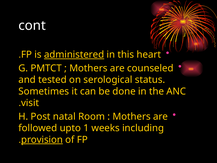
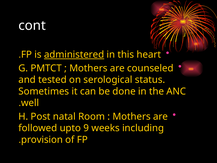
visit: visit -> well (30, 103)
1: 1 -> 9 (86, 128)
provision underline: present -> none (42, 139)
